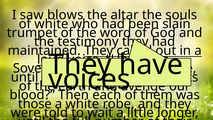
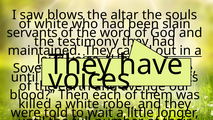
trumpet: trumpet -> servants (32, 33)
those: those -> killed (35, 104)
